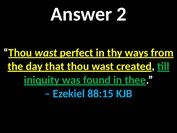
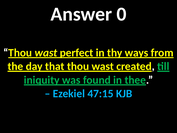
2: 2 -> 0 (121, 14)
88:15: 88:15 -> 47:15 (100, 93)
